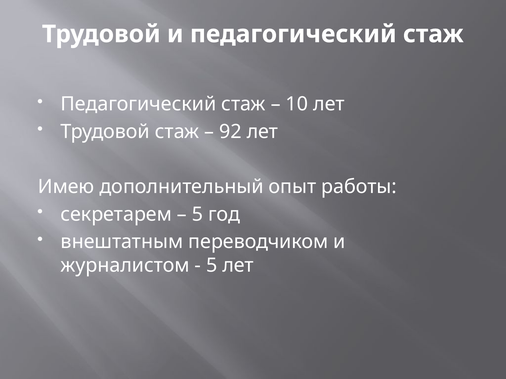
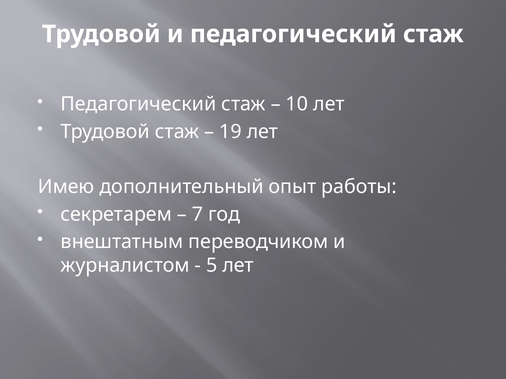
92: 92 -> 19 (230, 132)
5: 5 -> 7 (197, 215)
